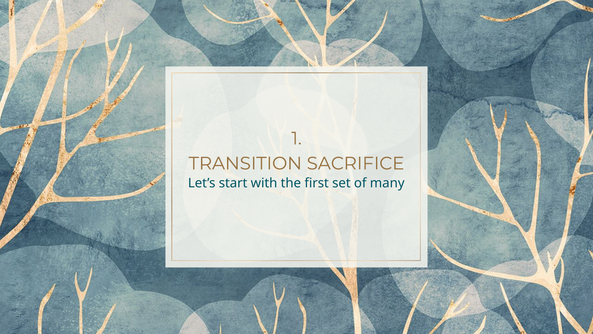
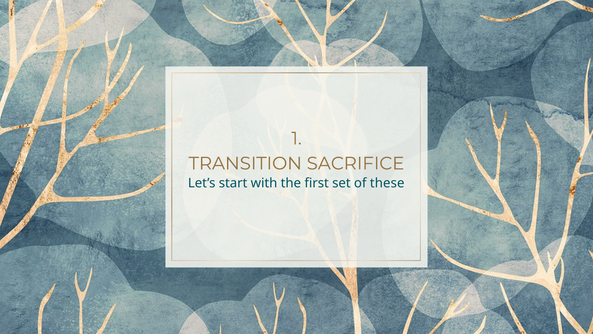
many: many -> these (387, 183)
